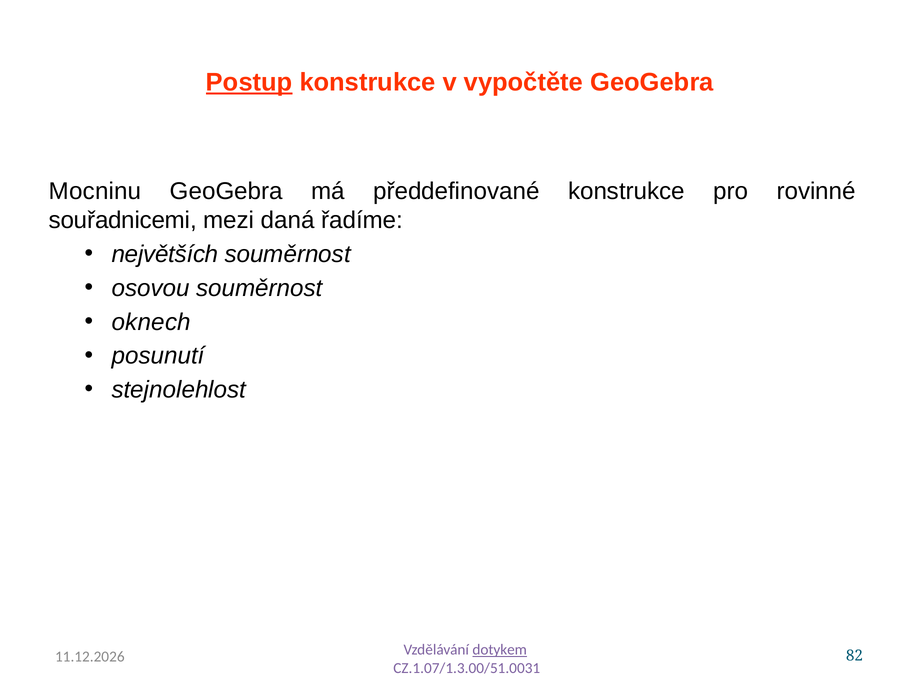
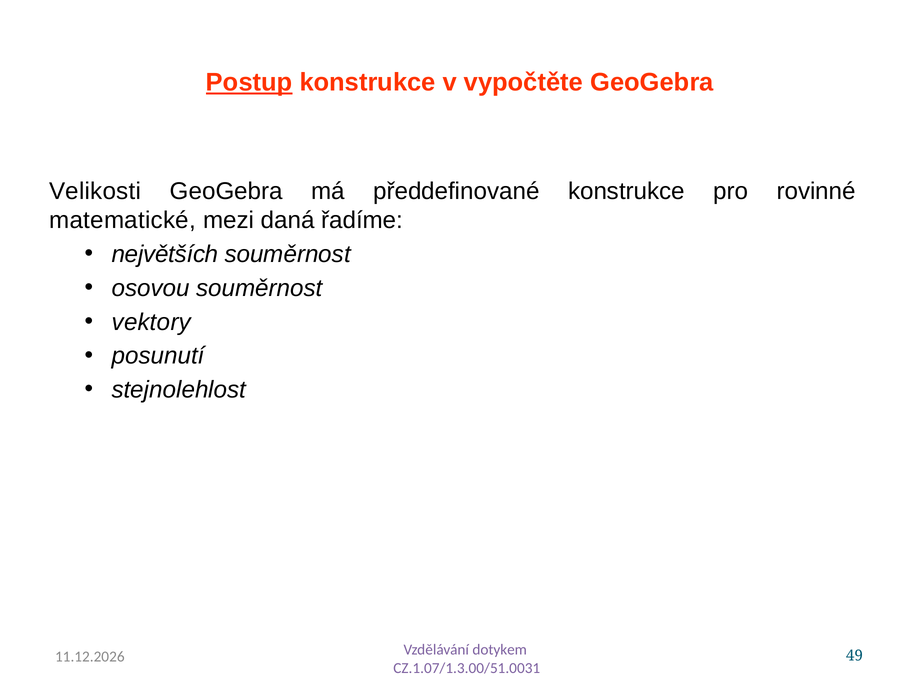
Mocninu: Mocninu -> Velikosti (95, 192)
souřadnicemi: souřadnicemi -> matematické (123, 221)
oknech: oknech -> vektory (151, 322)
dotykem underline: present -> none (500, 650)
82: 82 -> 49 (854, 656)
